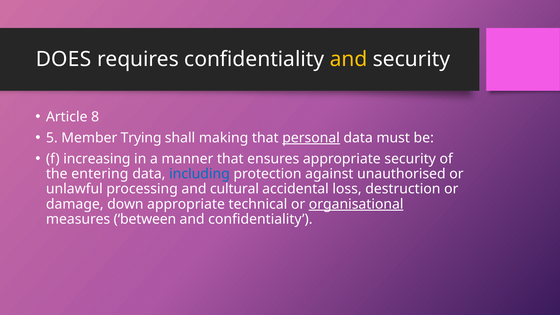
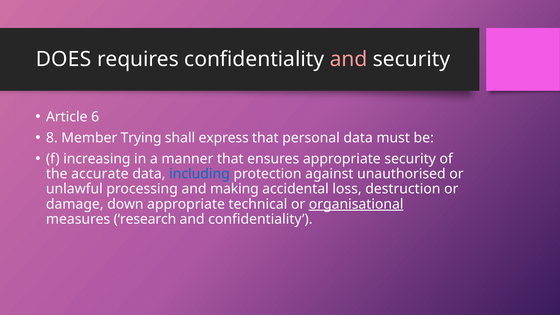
and colour: yellow -> pink (349, 59)
8: 8 -> 6 (95, 117)
5: 5 -> 8 (52, 138)
making: making -> express (224, 138)
personal underline: present -> none (311, 138)
entering: entering -> accurate (100, 174)
cultural: cultural -> making (234, 189)
between: between -> research (145, 219)
